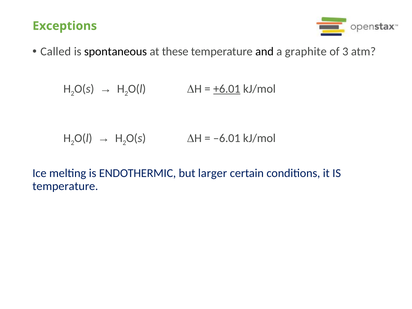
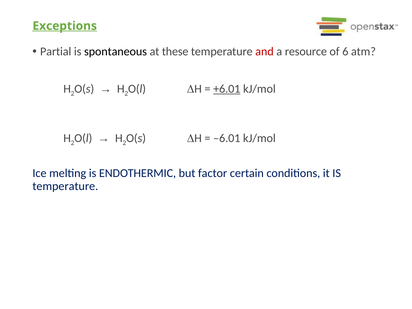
Exceptions underline: none -> present (65, 26)
Called: Called -> Partial (56, 52)
and colour: black -> red (264, 52)
graphite: graphite -> resource (306, 52)
3: 3 -> 6 (345, 52)
larger: larger -> factor (213, 173)
